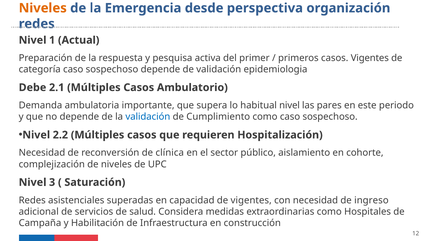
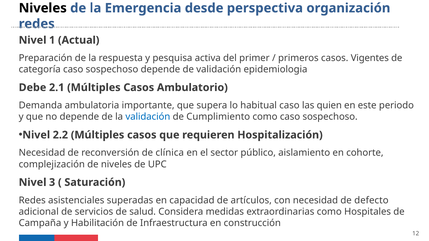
Niveles colour: orange -> black (43, 8)
habitual nivel: nivel -> caso (289, 106)
pares: pares -> quien (329, 106)
de vigentes: vigentes -> artículos (251, 200)
ingreso: ingreso -> defecto (371, 200)
